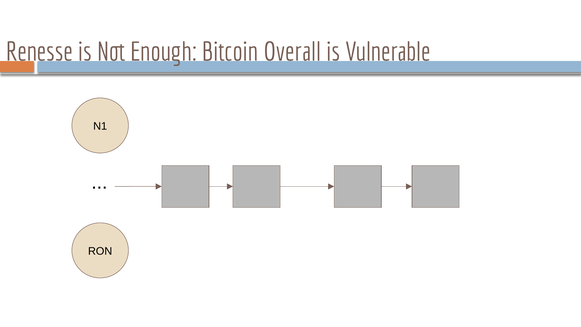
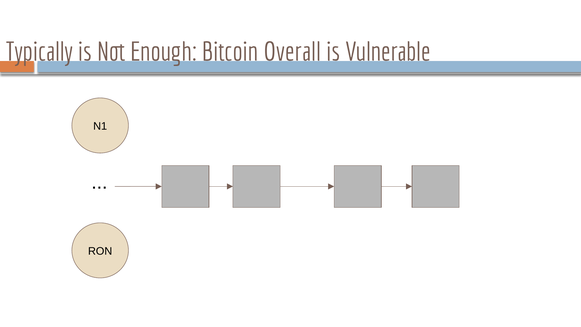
Renesse: Renesse -> Typically (39, 52)
